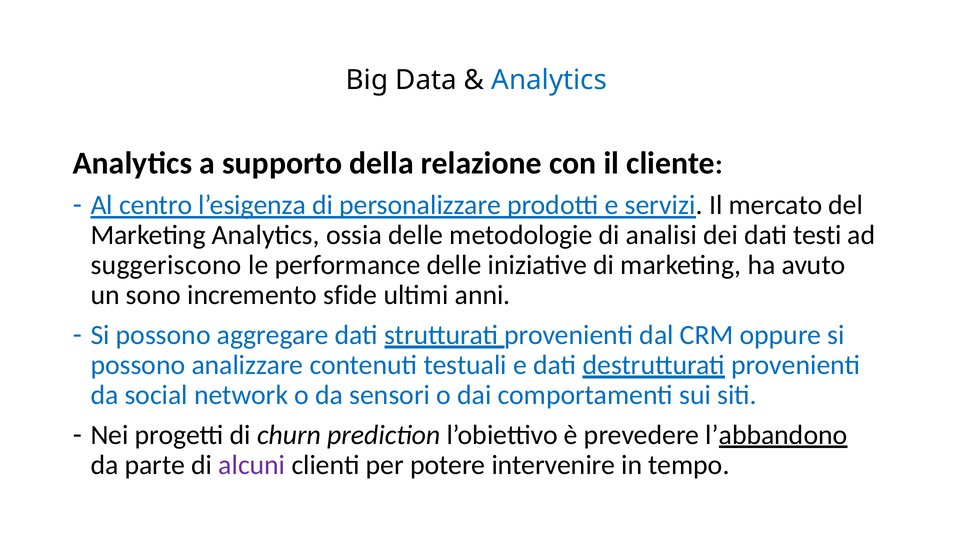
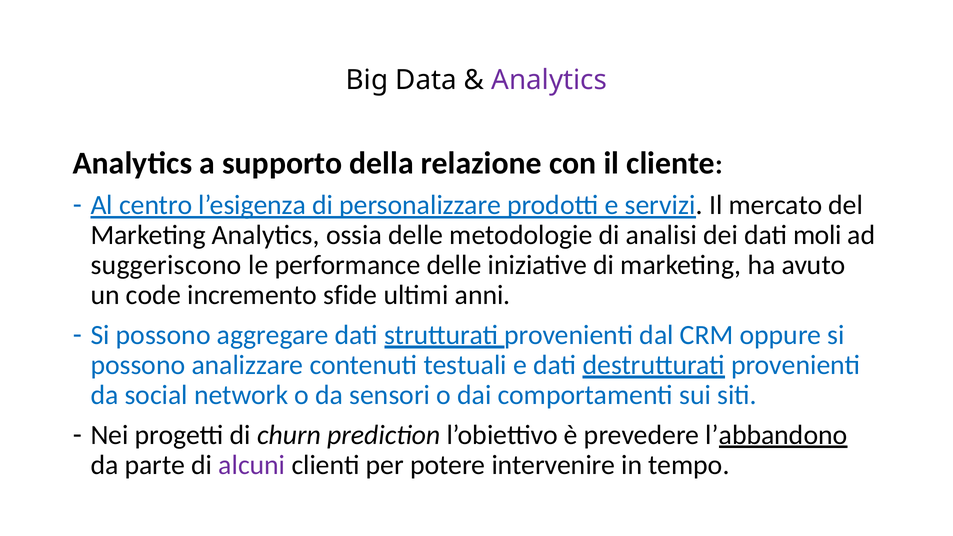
Analytics colour: blue -> purple (549, 80)
testi: testi -> moli (817, 235)
sono: sono -> code (153, 295)
